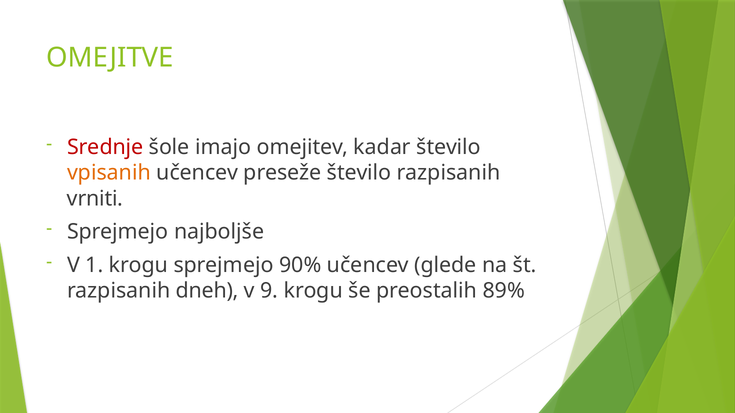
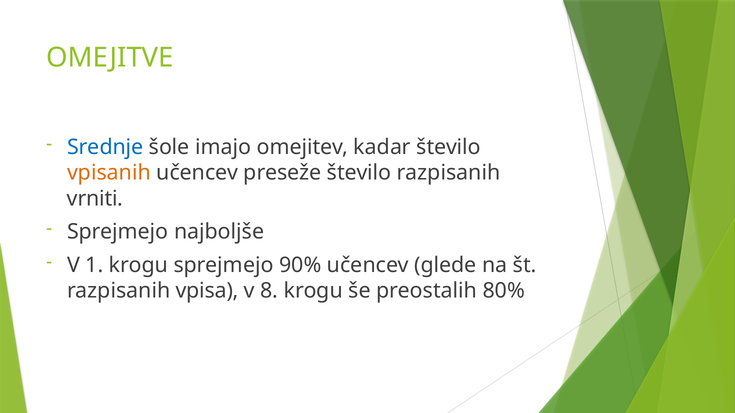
Srednje colour: red -> blue (105, 147)
dneh: dneh -> vpisa (207, 291)
9: 9 -> 8 (269, 291)
89%: 89% -> 80% (504, 291)
